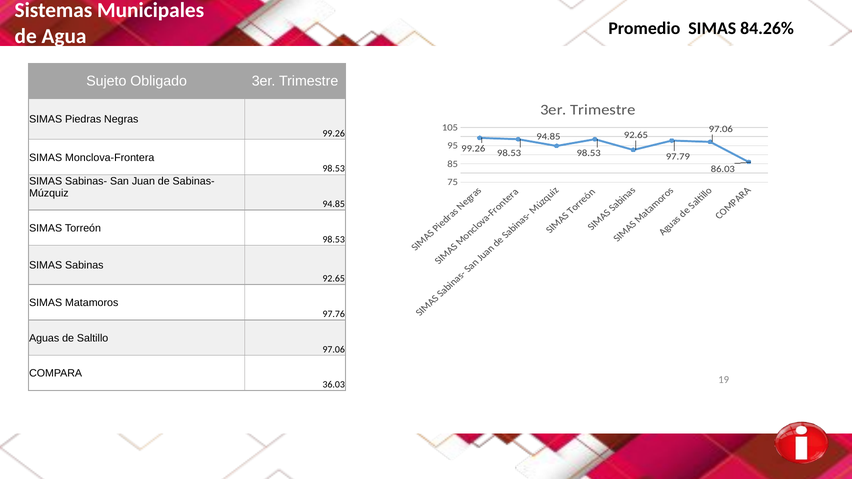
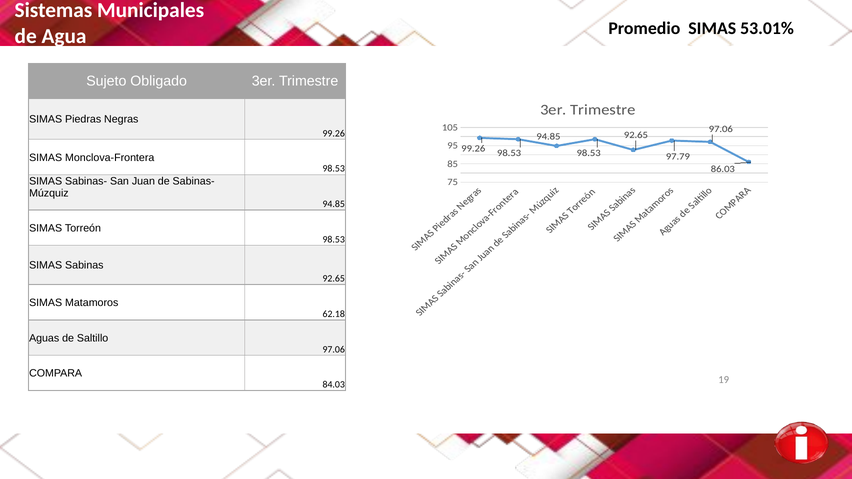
84.26%: 84.26% -> 53.01% (767, 28)
97.76: 97.76 -> 62.18 (334, 314)
36.03: 36.03 -> 84.03 (334, 385)
